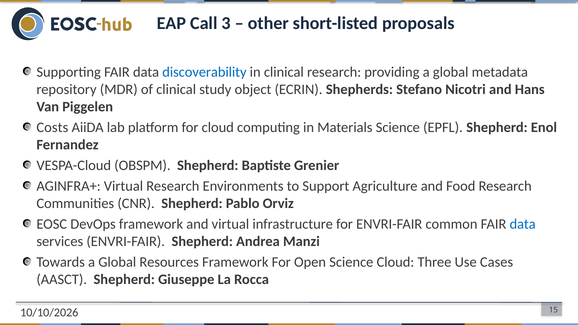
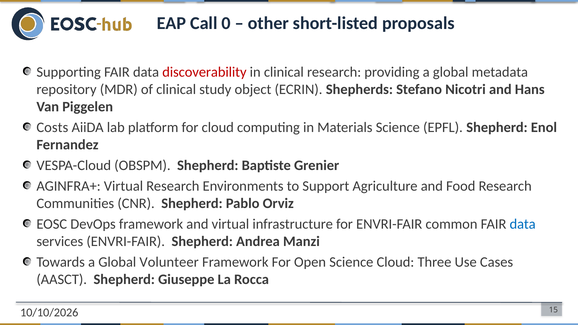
3: 3 -> 0 (226, 23)
discoverability colour: blue -> red (204, 72)
Resources: Resources -> Volunteer (169, 262)
